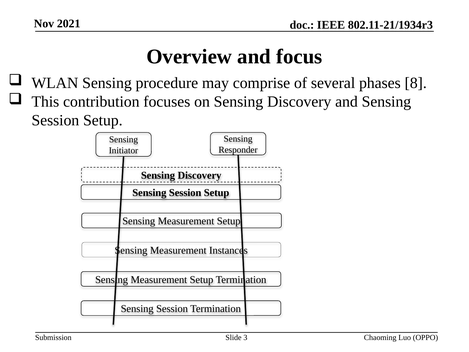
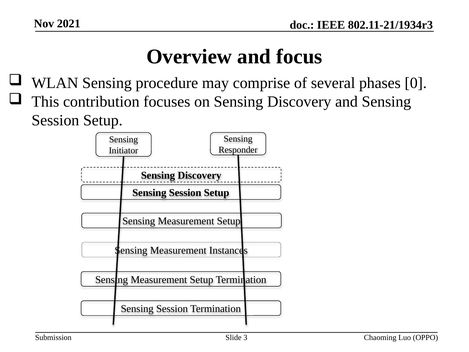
8: 8 -> 0 (416, 83)
